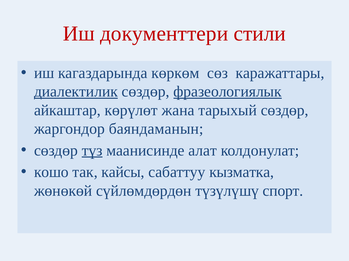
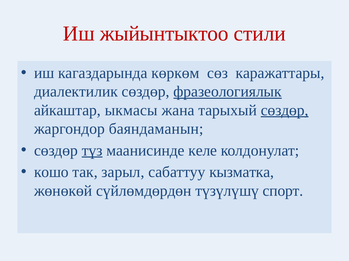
документтери: документтери -> жыйынтыктоо (164, 34)
диалектилик underline: present -> none (76, 92)
көрүлөт: көрүлөт -> ыкмасы (131, 110)
сөздөр underline: none -> present (285, 110)
алат: алат -> келе (203, 151)
кайсы: кайсы -> зарыл (123, 173)
